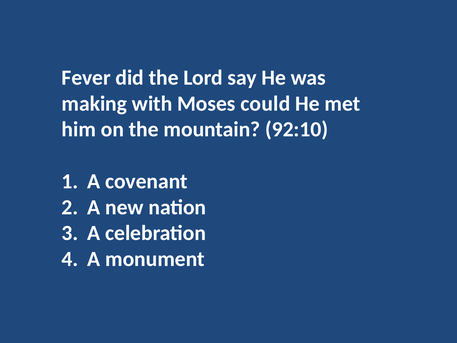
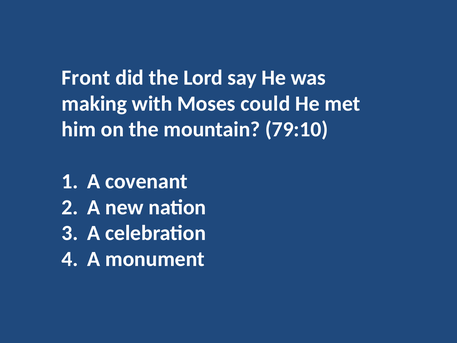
Fever: Fever -> Front (86, 78)
92:10: 92:10 -> 79:10 (297, 129)
